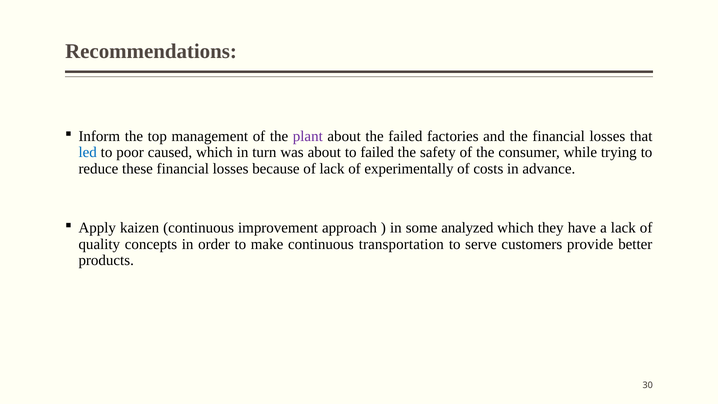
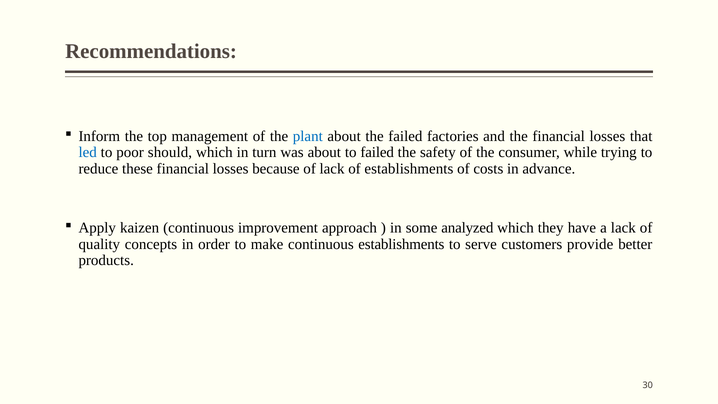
plant colour: purple -> blue (308, 136)
caused: caused -> should (170, 152)
of experimentally: experimentally -> establishments (409, 169)
continuous transportation: transportation -> establishments (401, 244)
